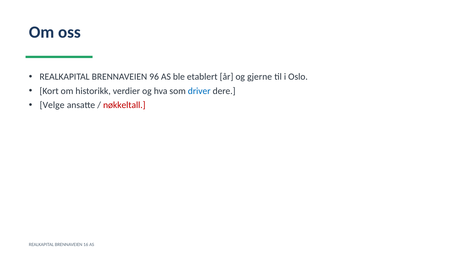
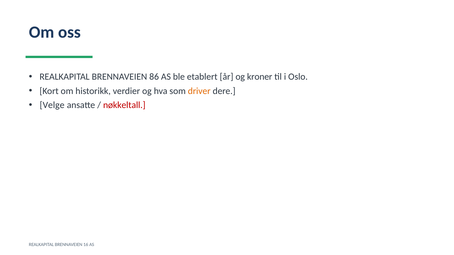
96: 96 -> 86 (154, 77)
gjerne: gjerne -> kroner (260, 77)
driver colour: blue -> orange (199, 91)
